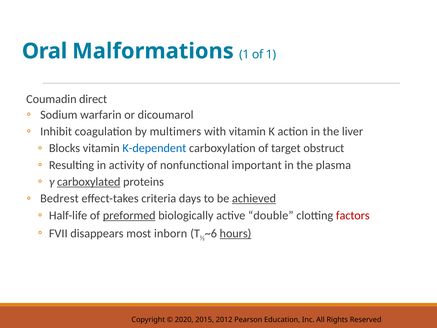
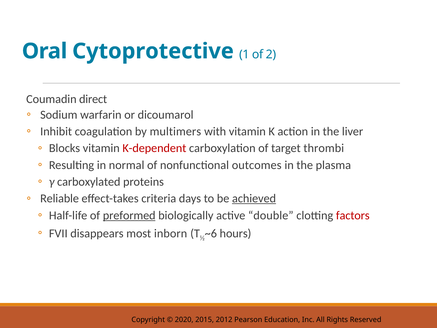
Malformations: Malformations -> Cytoprotective (153, 51)
of 1: 1 -> 2 (271, 54)
K-dependent colour: blue -> red (154, 148)
obstruct: obstruct -> thrombi (324, 148)
activity: activity -> normal (127, 165)
important: important -> outcomes (257, 165)
carboxylated underline: present -> none (89, 182)
Bedrest: Bedrest -> Reliable (60, 198)
hours underline: present -> none (235, 233)
